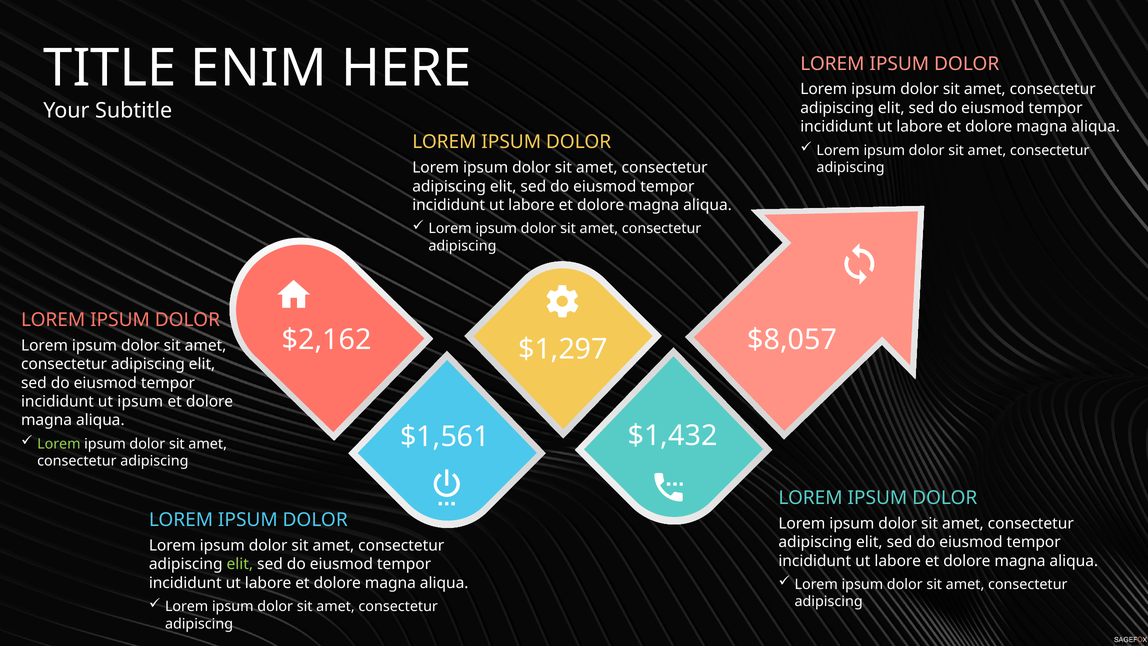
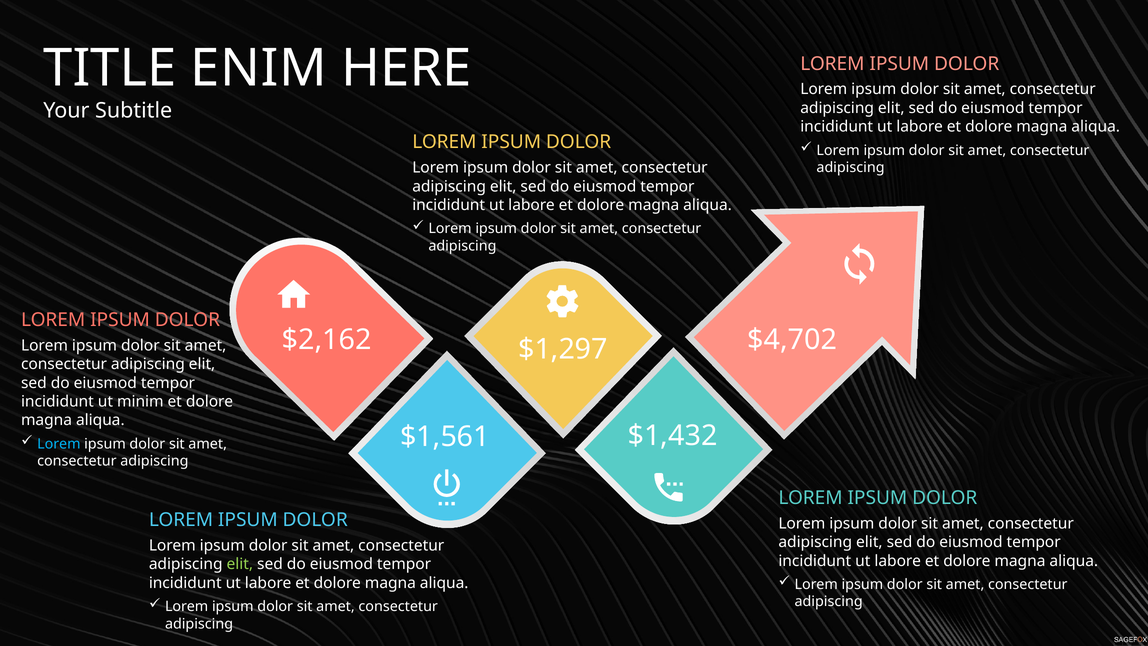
$8,057: $8,057 -> $4,702 (792, 339)
ut ipsum: ipsum -> minim (140, 401)
Lorem colour: light green -> light blue (59, 444)
